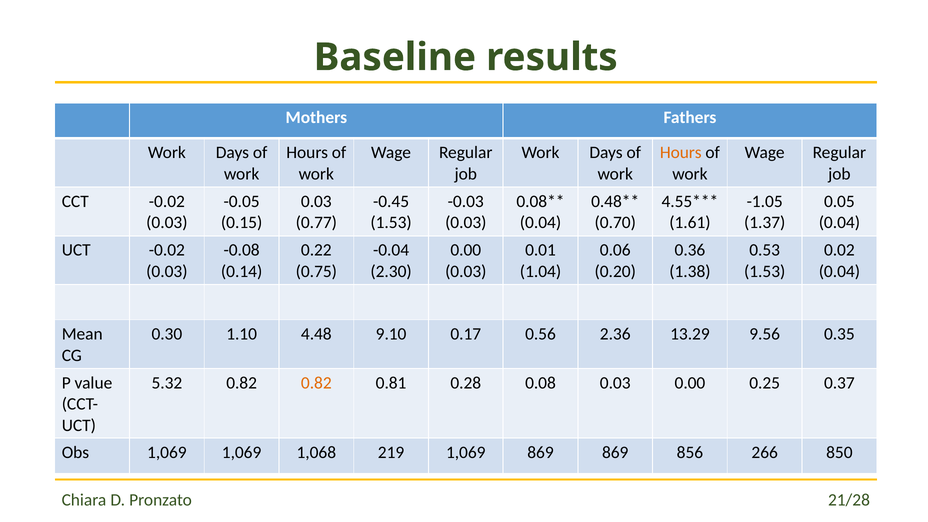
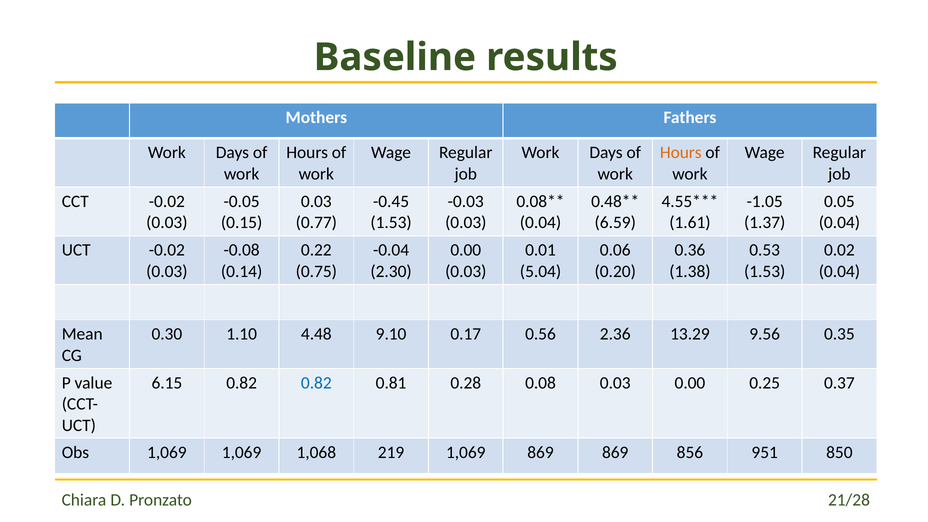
0.70: 0.70 -> 6.59 (615, 223)
1.04: 1.04 -> 5.04 (541, 271)
5.32: 5.32 -> 6.15 (167, 383)
0.82 colour: orange -> blue (316, 383)
266: 266 -> 951 (765, 452)
